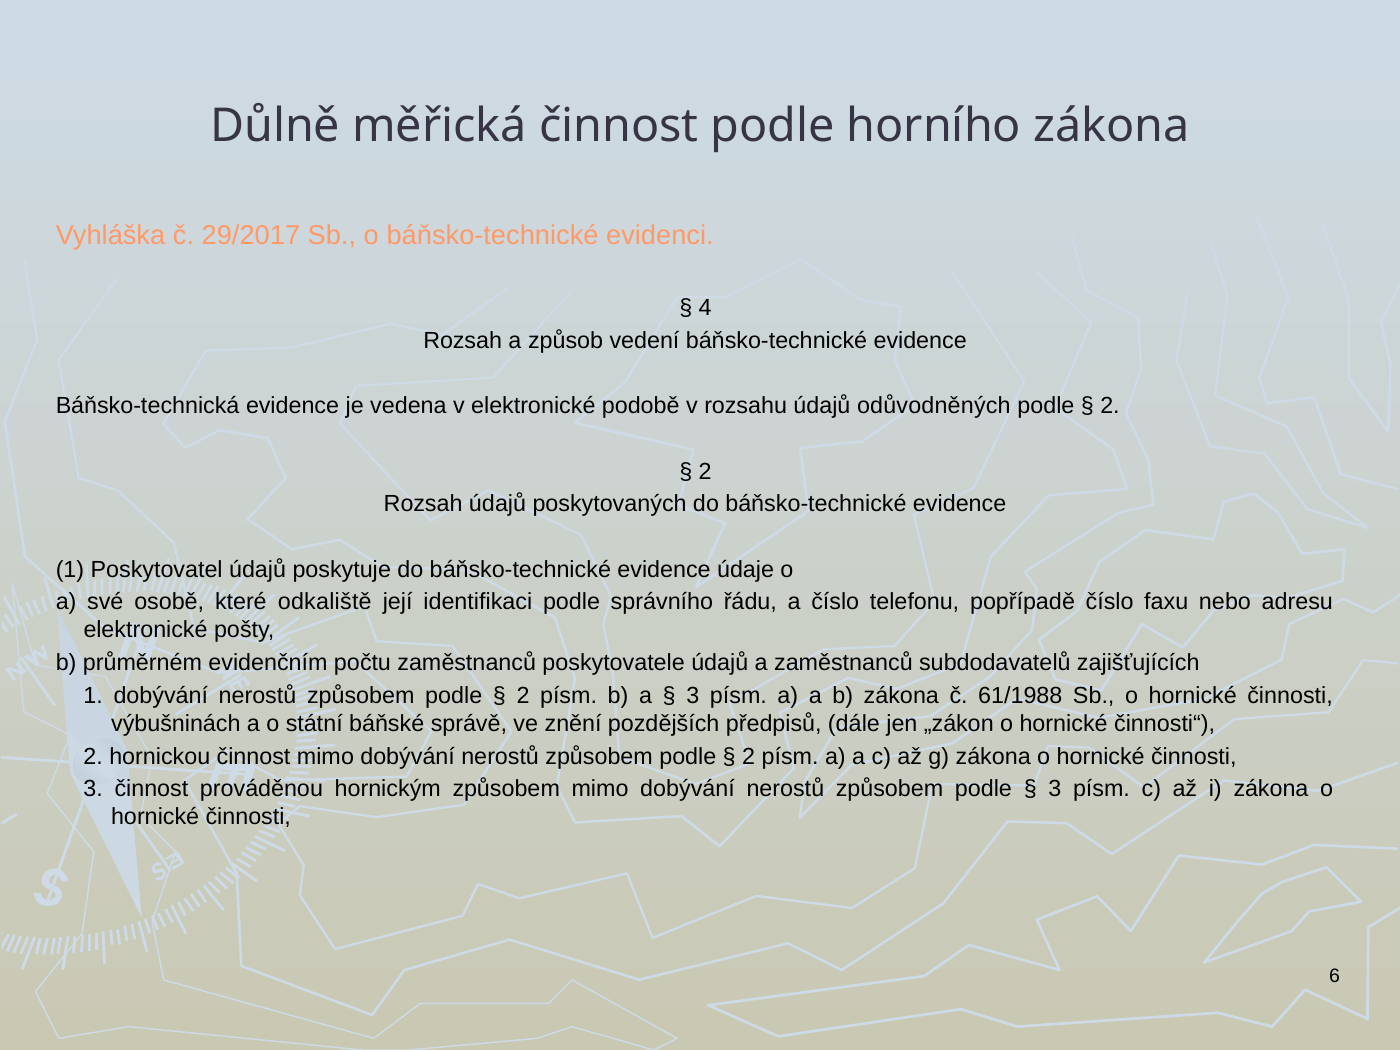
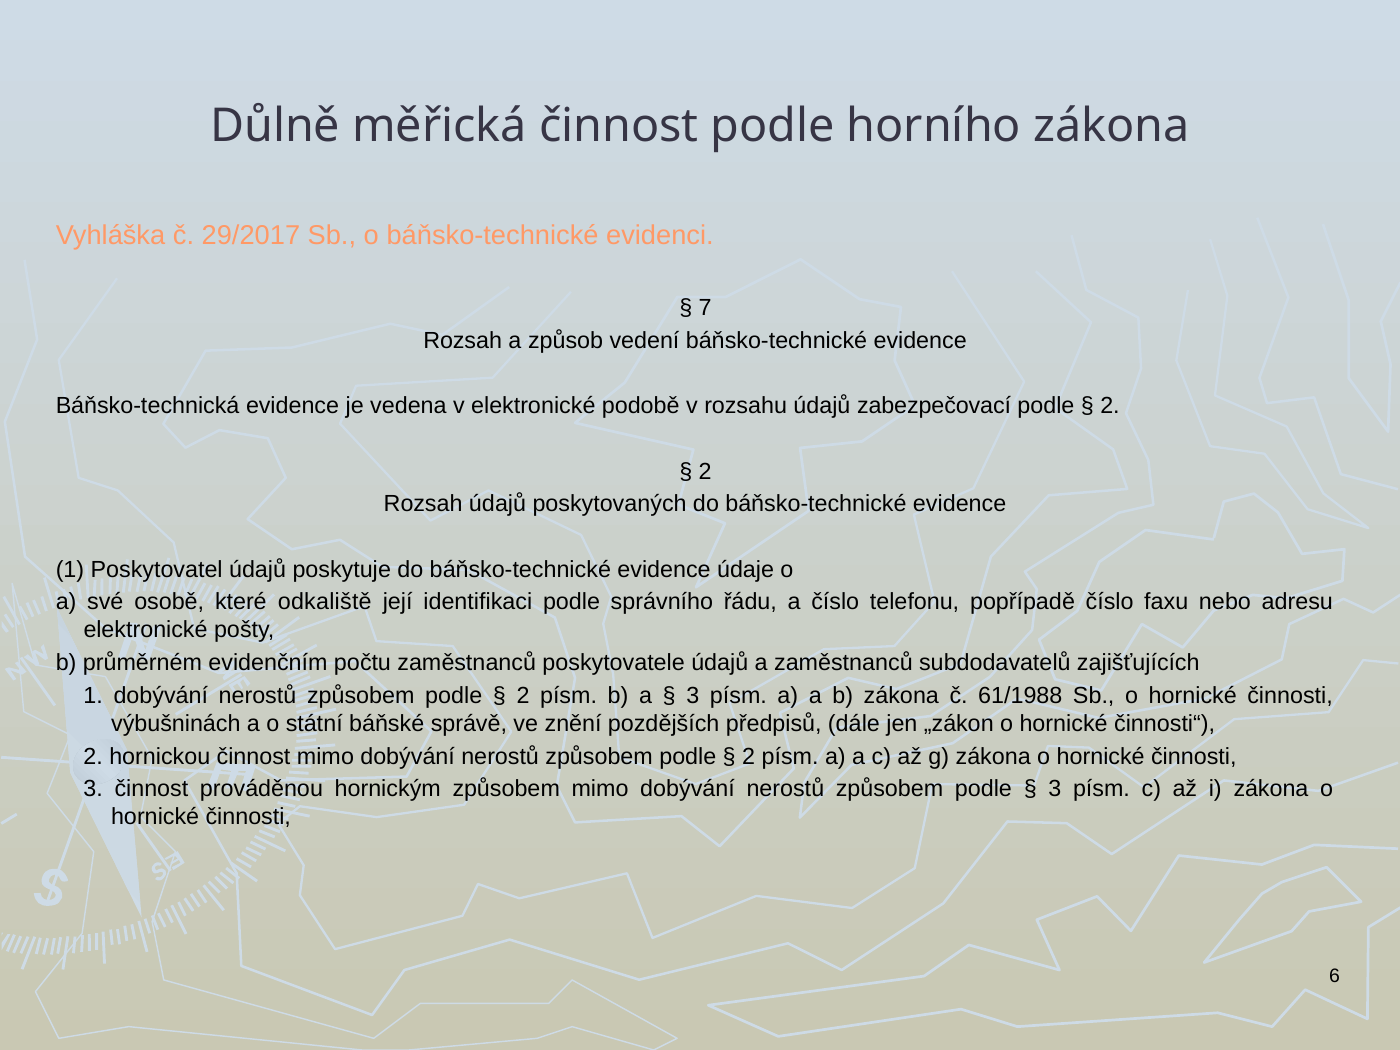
4: 4 -> 7 (705, 308)
odůvodněných: odůvodněných -> zabezpečovací (934, 406)
